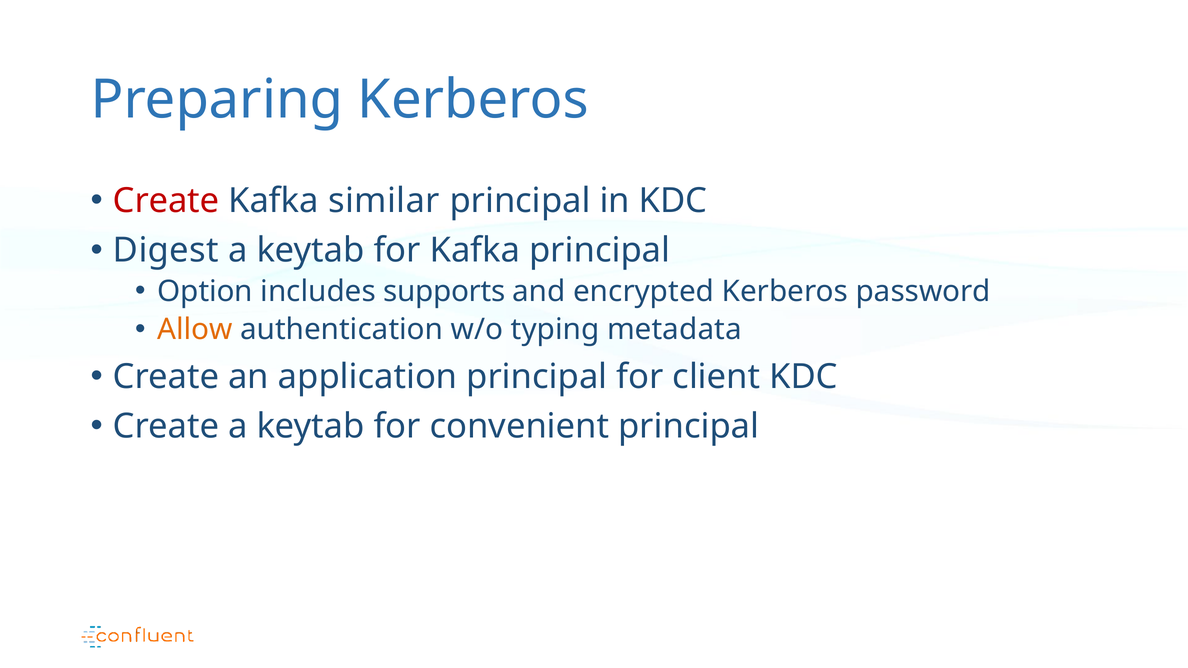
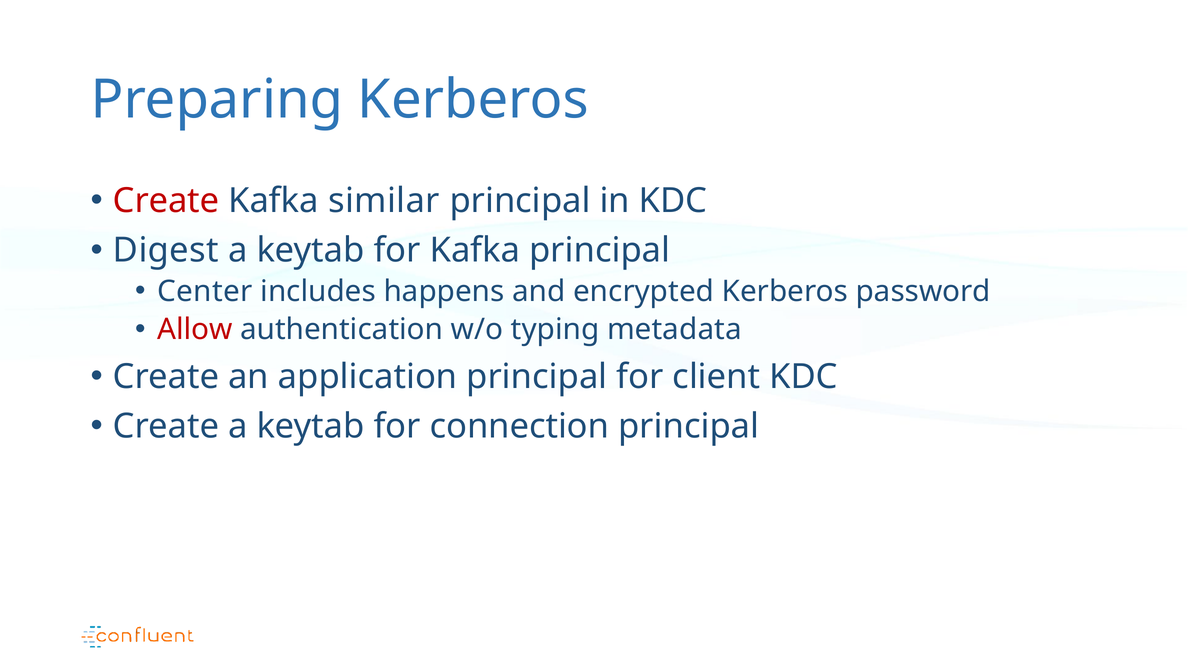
Option: Option -> Center (205, 291)
supports: supports -> happens (444, 291)
Allow colour: orange -> red (195, 330)
convenient: convenient -> connection (519, 426)
